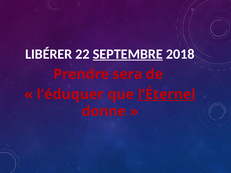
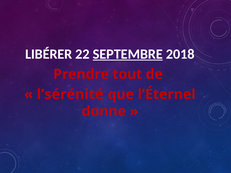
sera: sera -> tout (127, 74)
l’éduquer: l’éduquer -> l’sérénité (70, 94)
l’Éternel underline: present -> none (167, 94)
